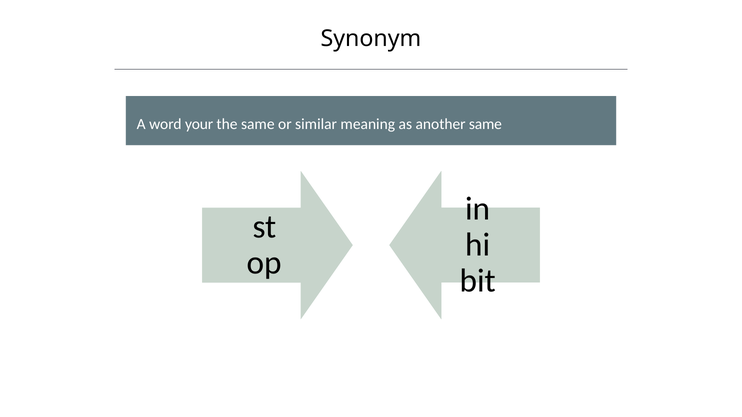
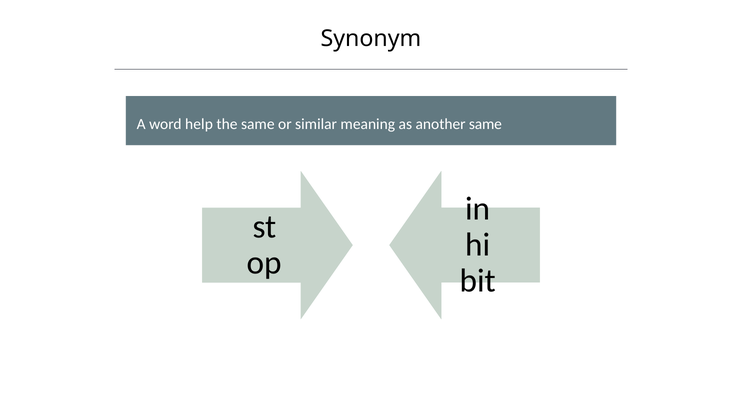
your: your -> help (199, 124)
